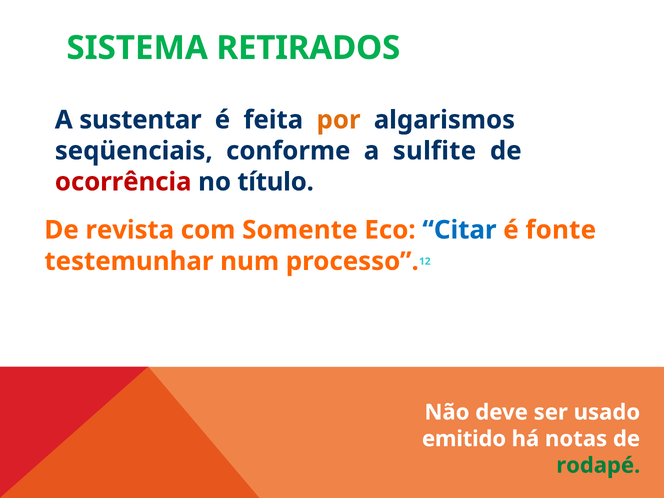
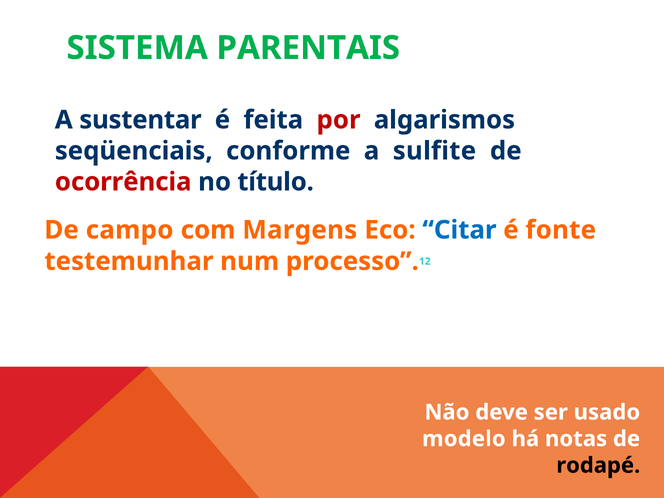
RETIRADOS: RETIRADOS -> PARENTAIS (308, 48)
por colour: orange -> red (339, 120)
revista: revista -> campo (130, 230)
Somente: Somente -> Margens (300, 230)
emitido: emitido -> modelo (464, 439)
rodapé colour: green -> black (598, 465)
